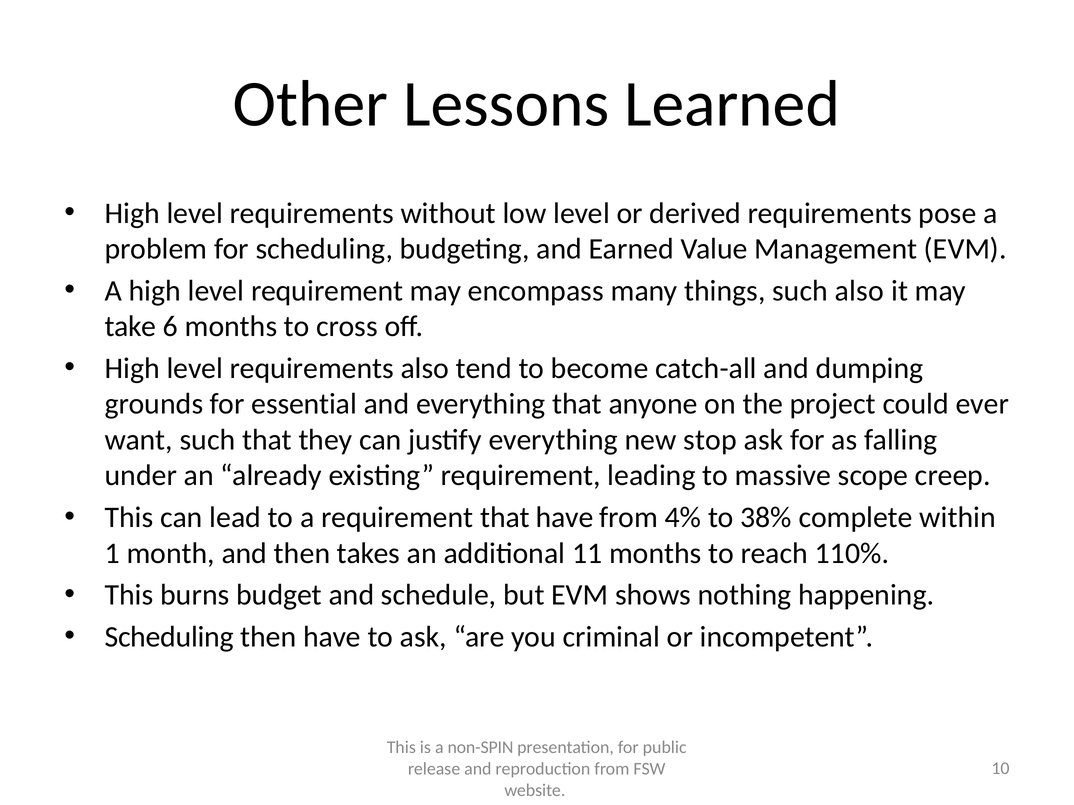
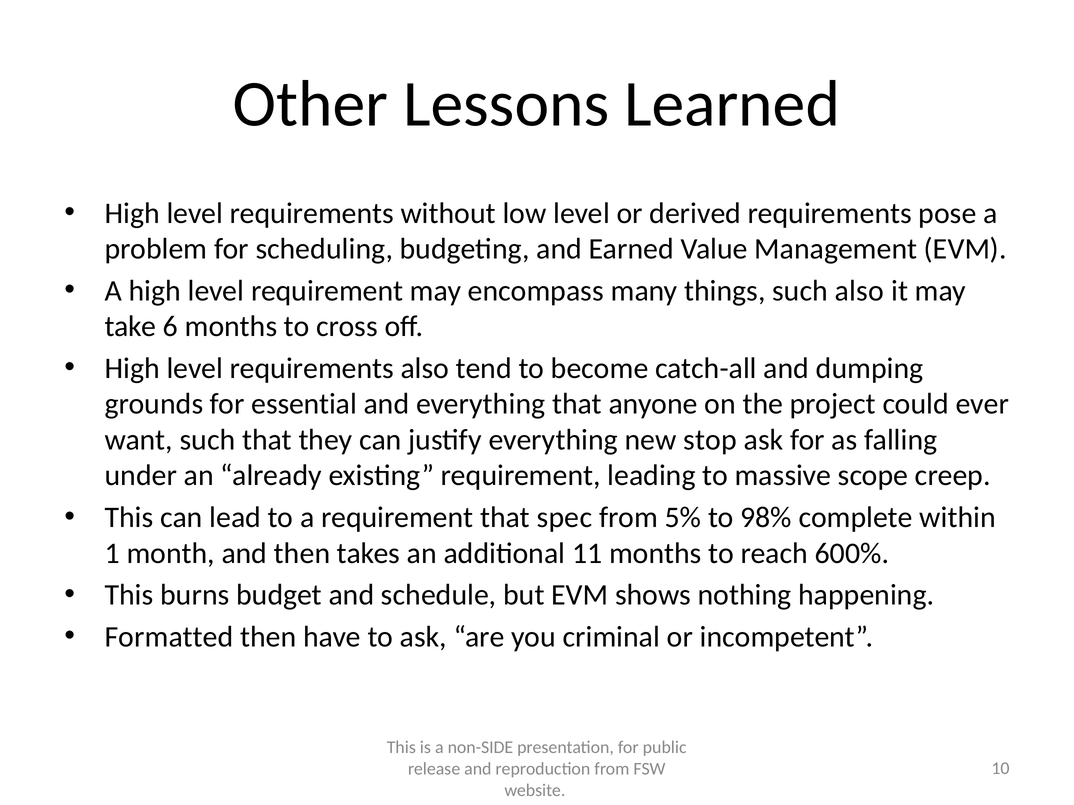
that have: have -> spec (564, 518)
4%: 4% -> 5% (683, 518)
38%: 38% -> 98% (766, 518)
110%: 110% -> 600% (852, 554)
Scheduling: Scheduling -> Formatted (169, 637)
non-SPIN: non-SPIN -> non-SIDE (480, 748)
